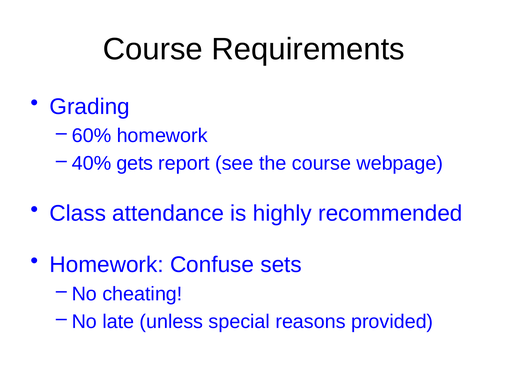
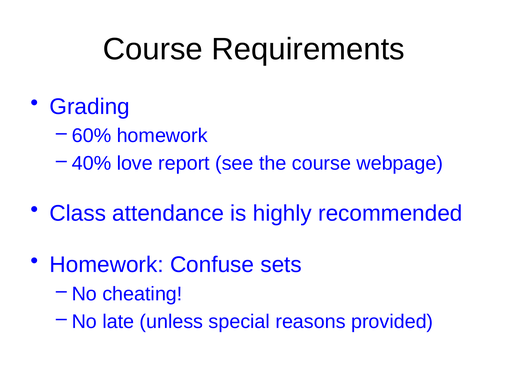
gets: gets -> love (135, 163)
